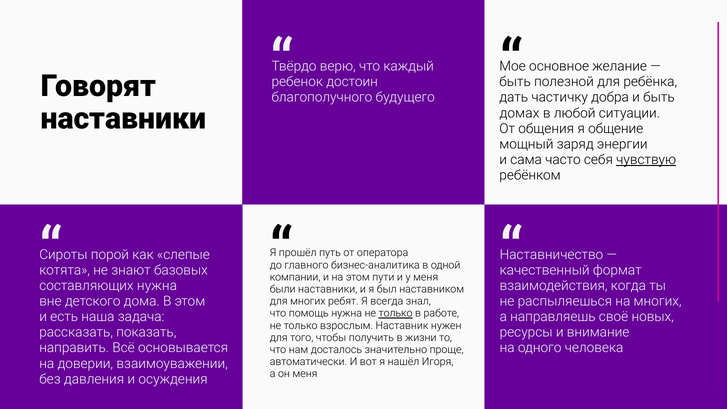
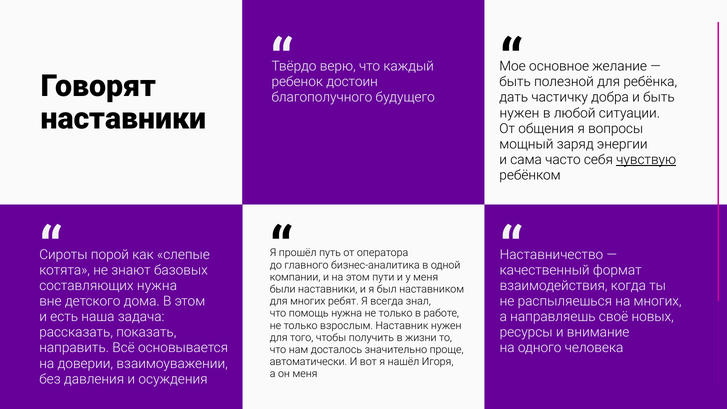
домах: домах -> нужен (519, 113)
общение: общение -> вопросы (616, 129)
только underline: present -> none (396, 313)
